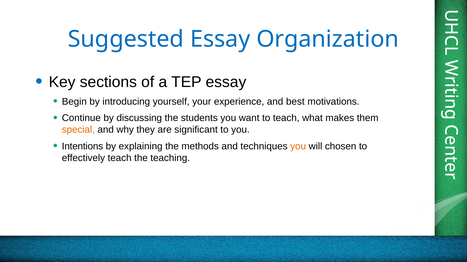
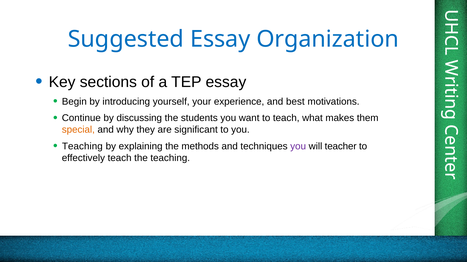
Intentions: Intentions -> Teaching (82, 147)
you colour: orange -> purple (298, 147)
chosen: chosen -> teacher (341, 147)
